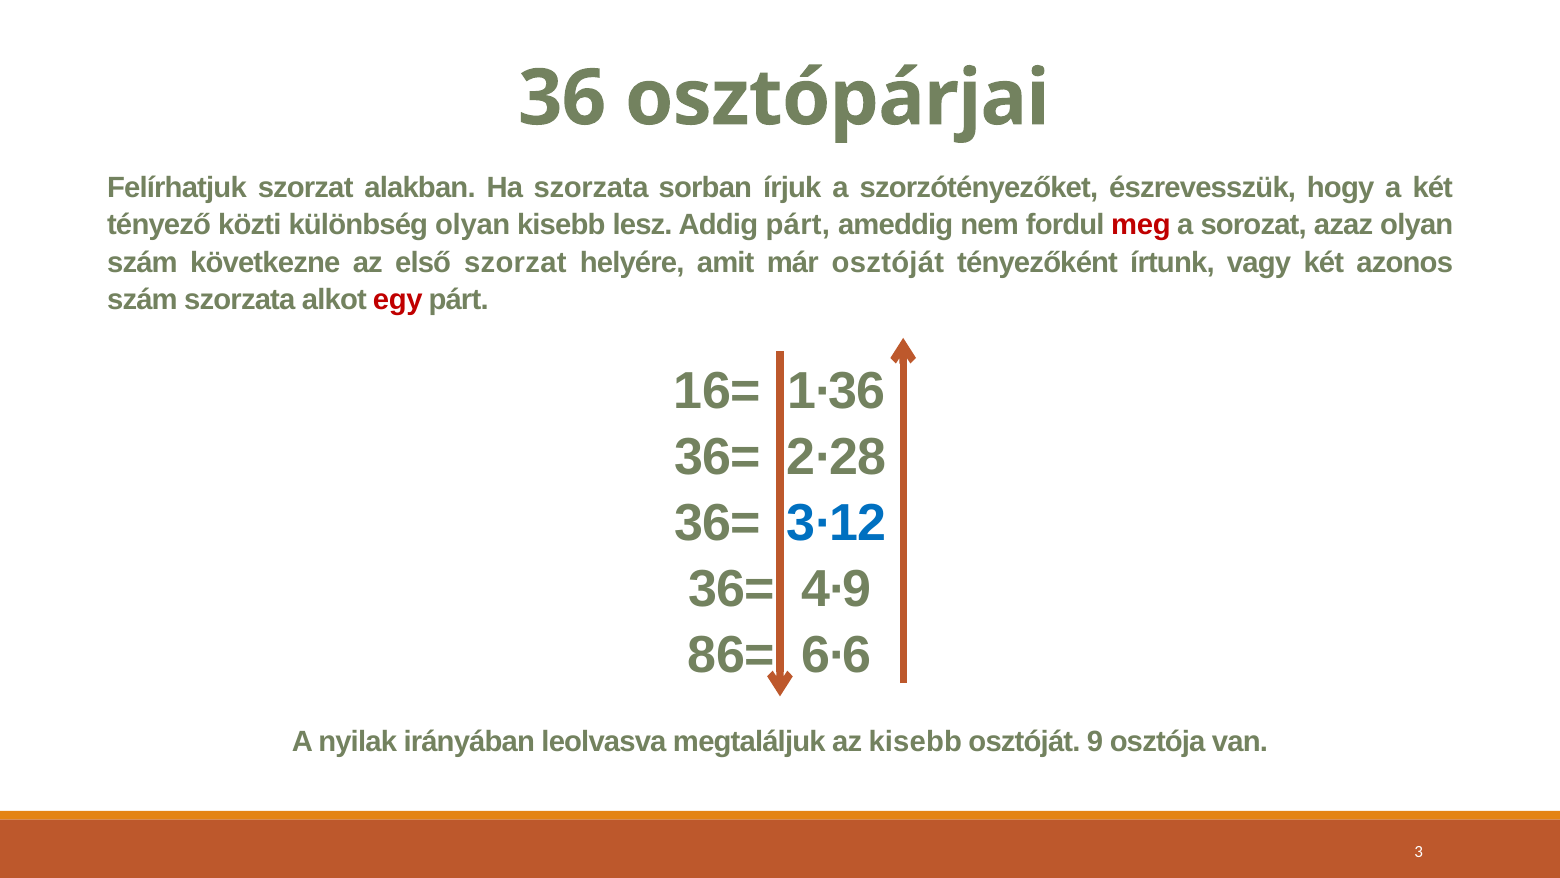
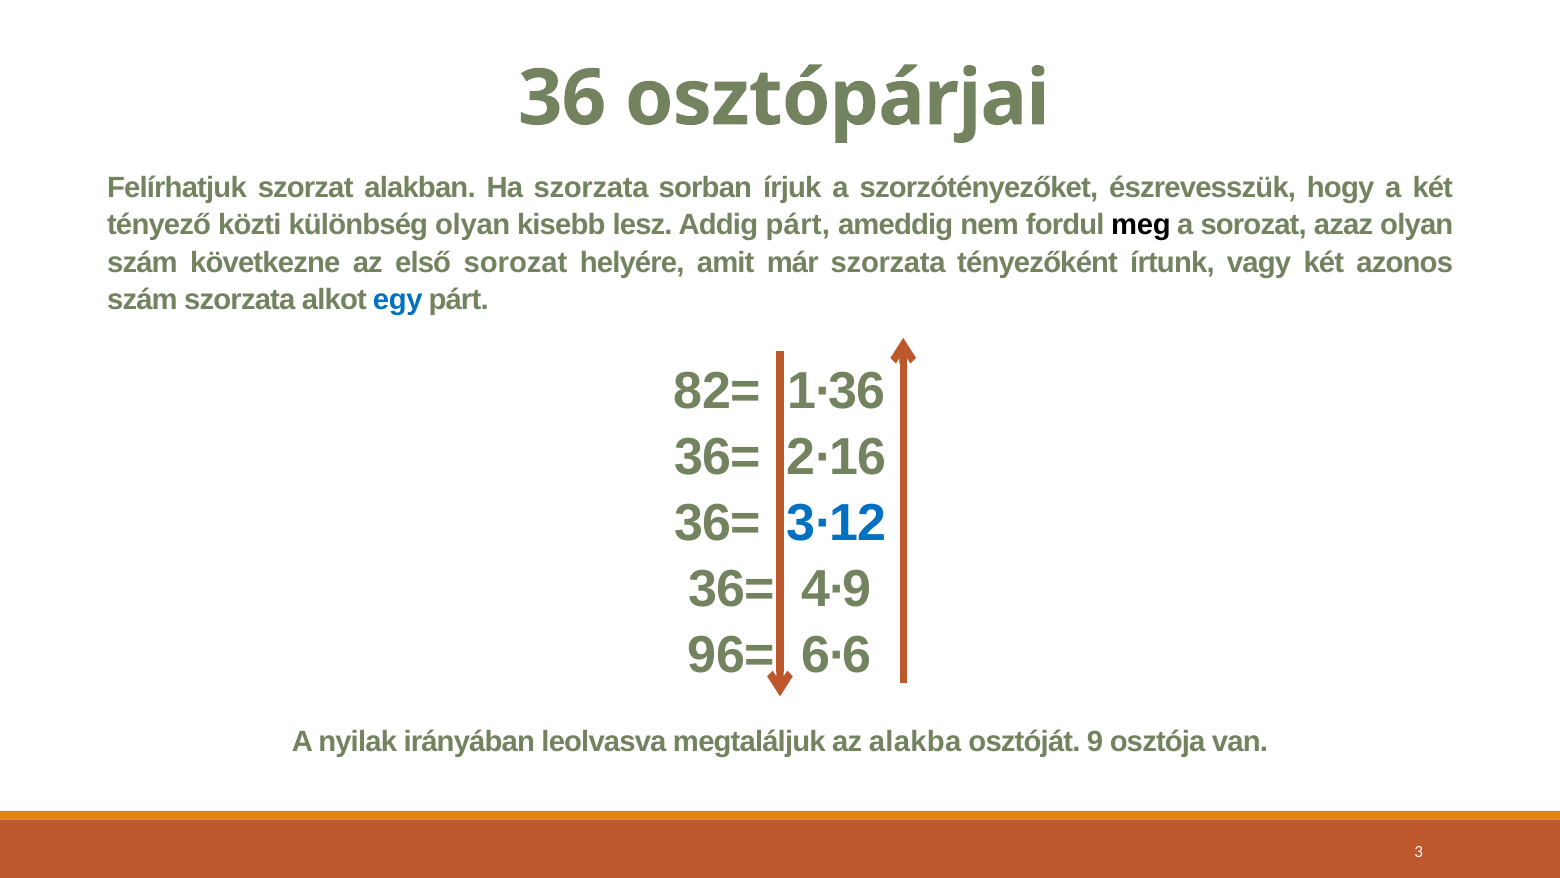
meg colour: red -> black (1141, 225)
első szorzat: szorzat -> sorozat (516, 262)
már osztóját: osztóját -> szorzata (888, 262)
egy colour: red -> blue (398, 299)
16=: 16= -> 82= (718, 391)
2∙28: 2∙28 -> 2∙16 (837, 457)
86=: 86= -> 96= (732, 655)
az kisebb: kisebb -> alakba (915, 742)
